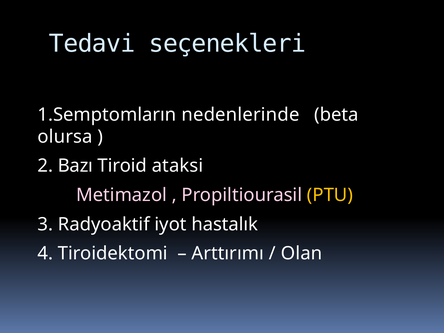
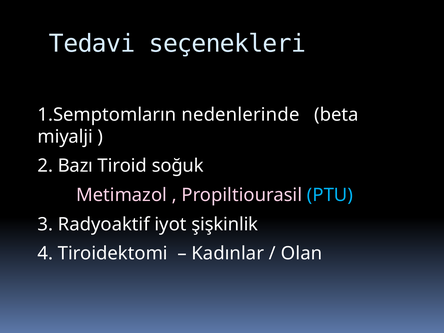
olursa: olursa -> miyalji (65, 137)
ataksi: ataksi -> soğuk (178, 166)
PTU colour: yellow -> light blue (330, 195)
hastalık: hastalık -> şişkinlik (225, 224)
Arttırımı: Arttırımı -> Kadınlar (228, 253)
